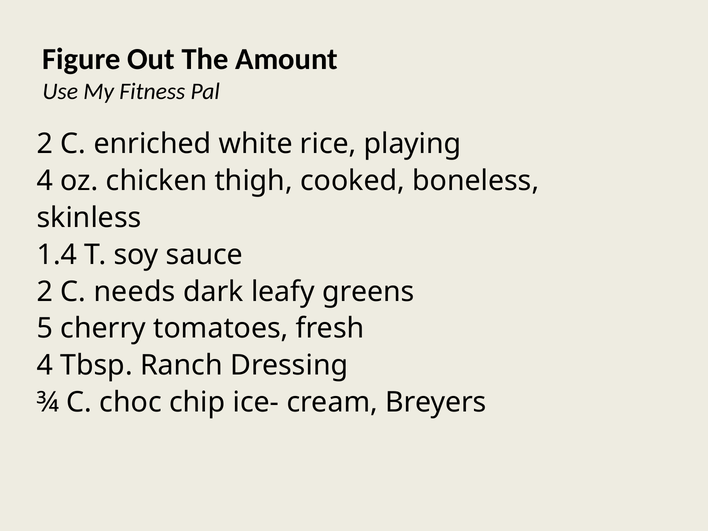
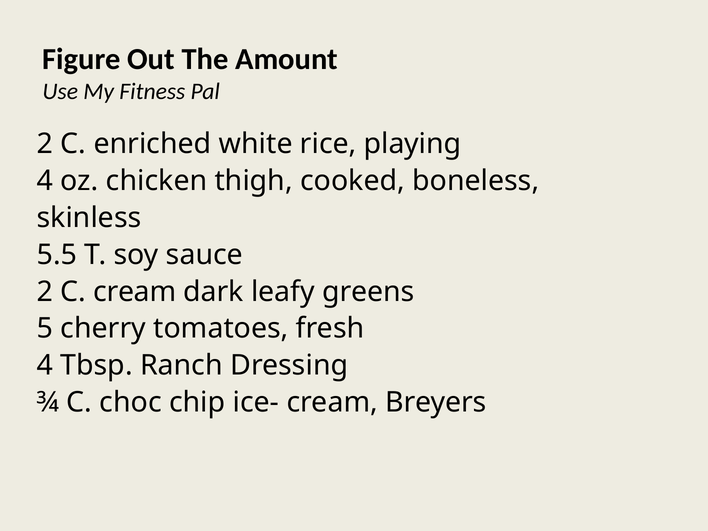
1.4: 1.4 -> 5.5 (57, 255)
C needs: needs -> cream (135, 292)
